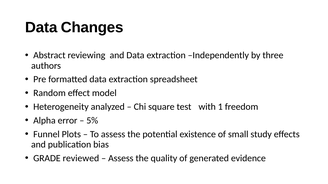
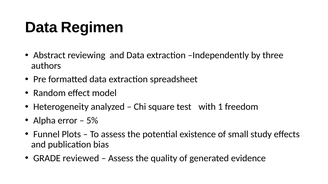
Changes: Changes -> Regimen (92, 28)
